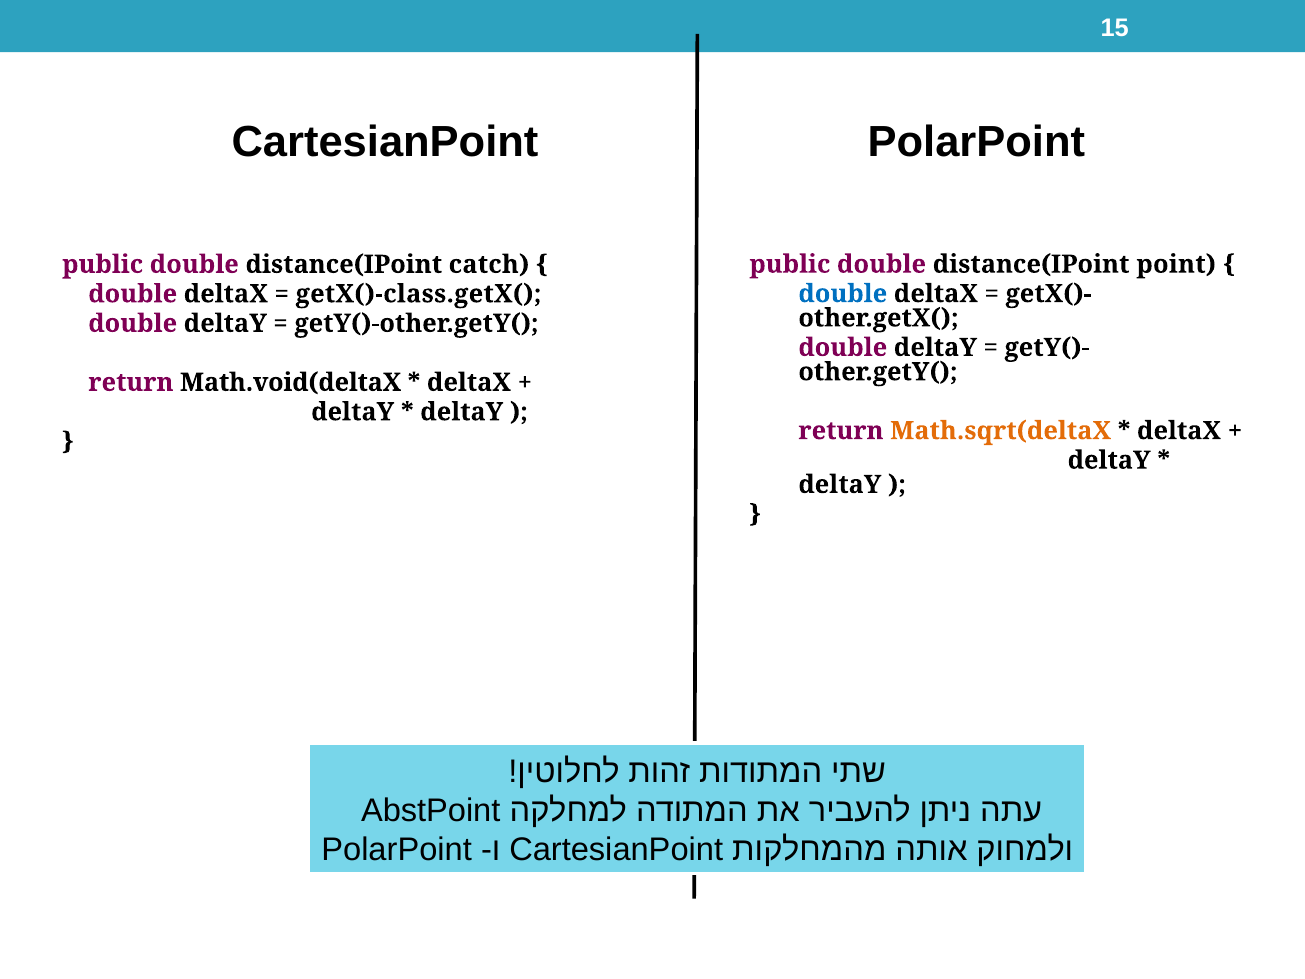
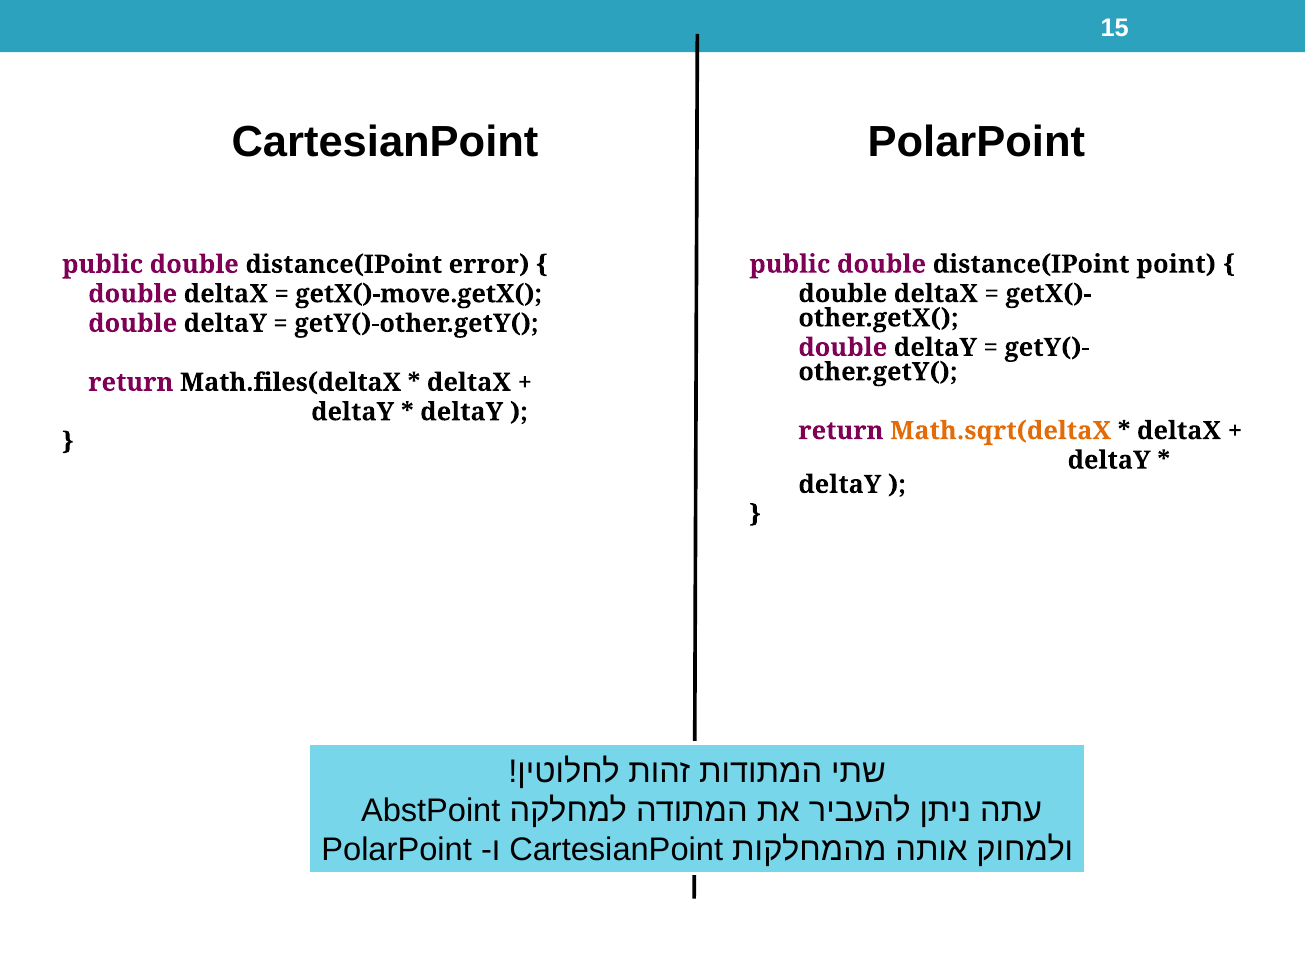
catch: catch -> error (489, 264)
double colour: blue -> black (843, 294)
getX()-class.getX(: getX()-class.getX( -> getX()-move.getX( (419, 294)
Math.void(deltaX: Math.void(deltaX -> Math.files(deltaX (291, 382)
